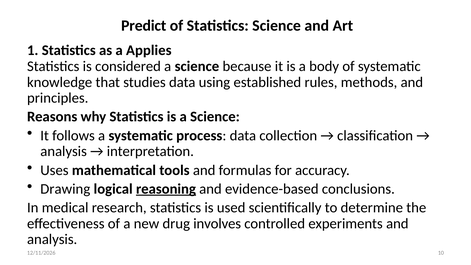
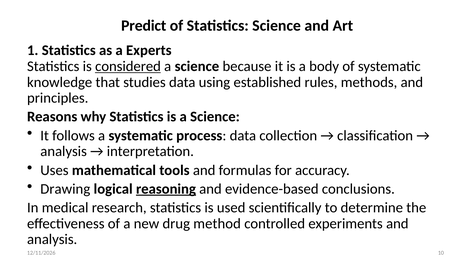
Applies: Applies -> Experts (149, 50)
considered underline: none -> present (128, 66)
involves: involves -> method (217, 223)
